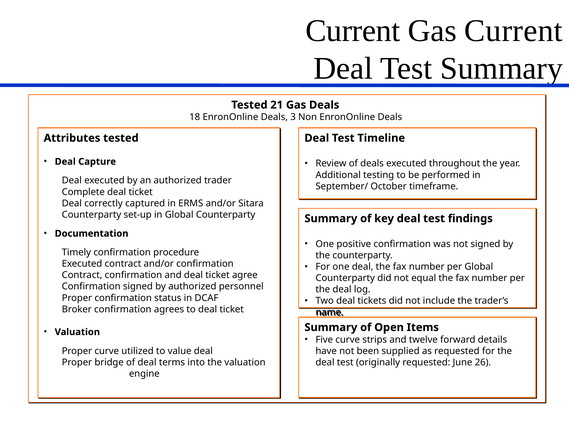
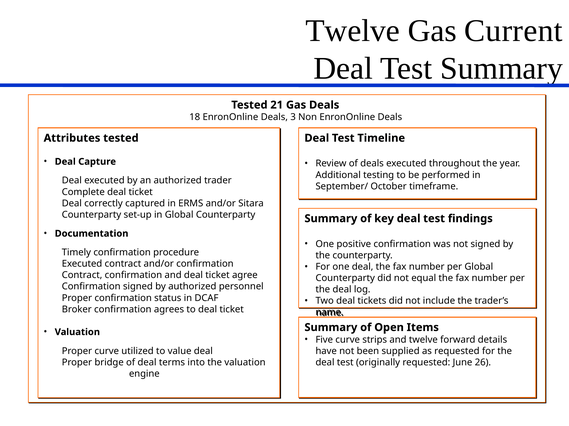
Current: Current -> Twelve (353, 31)
